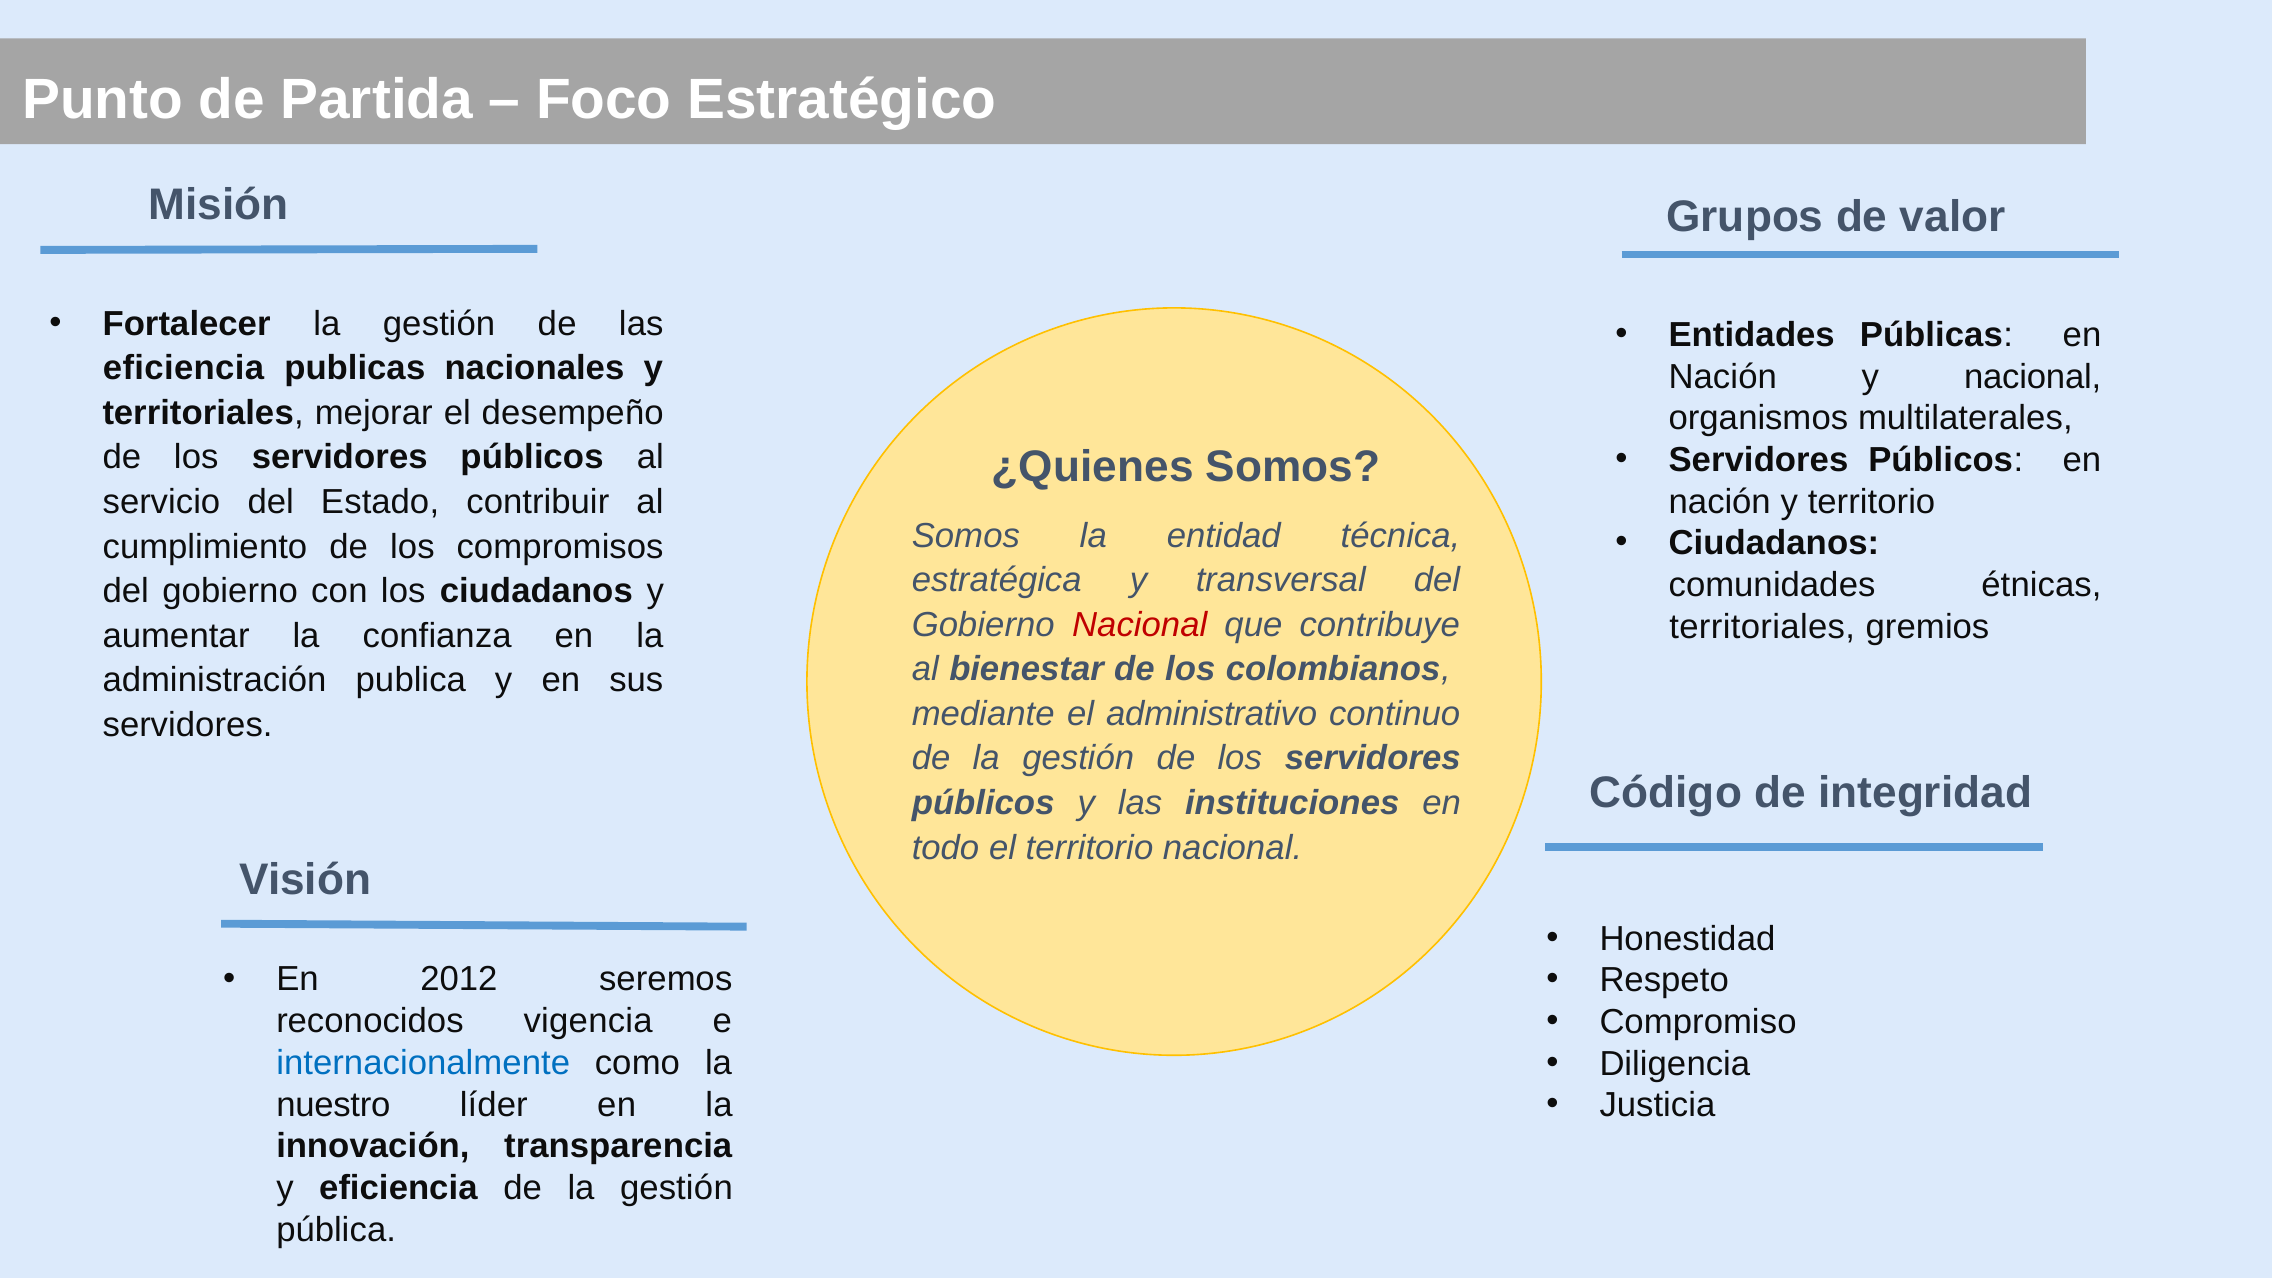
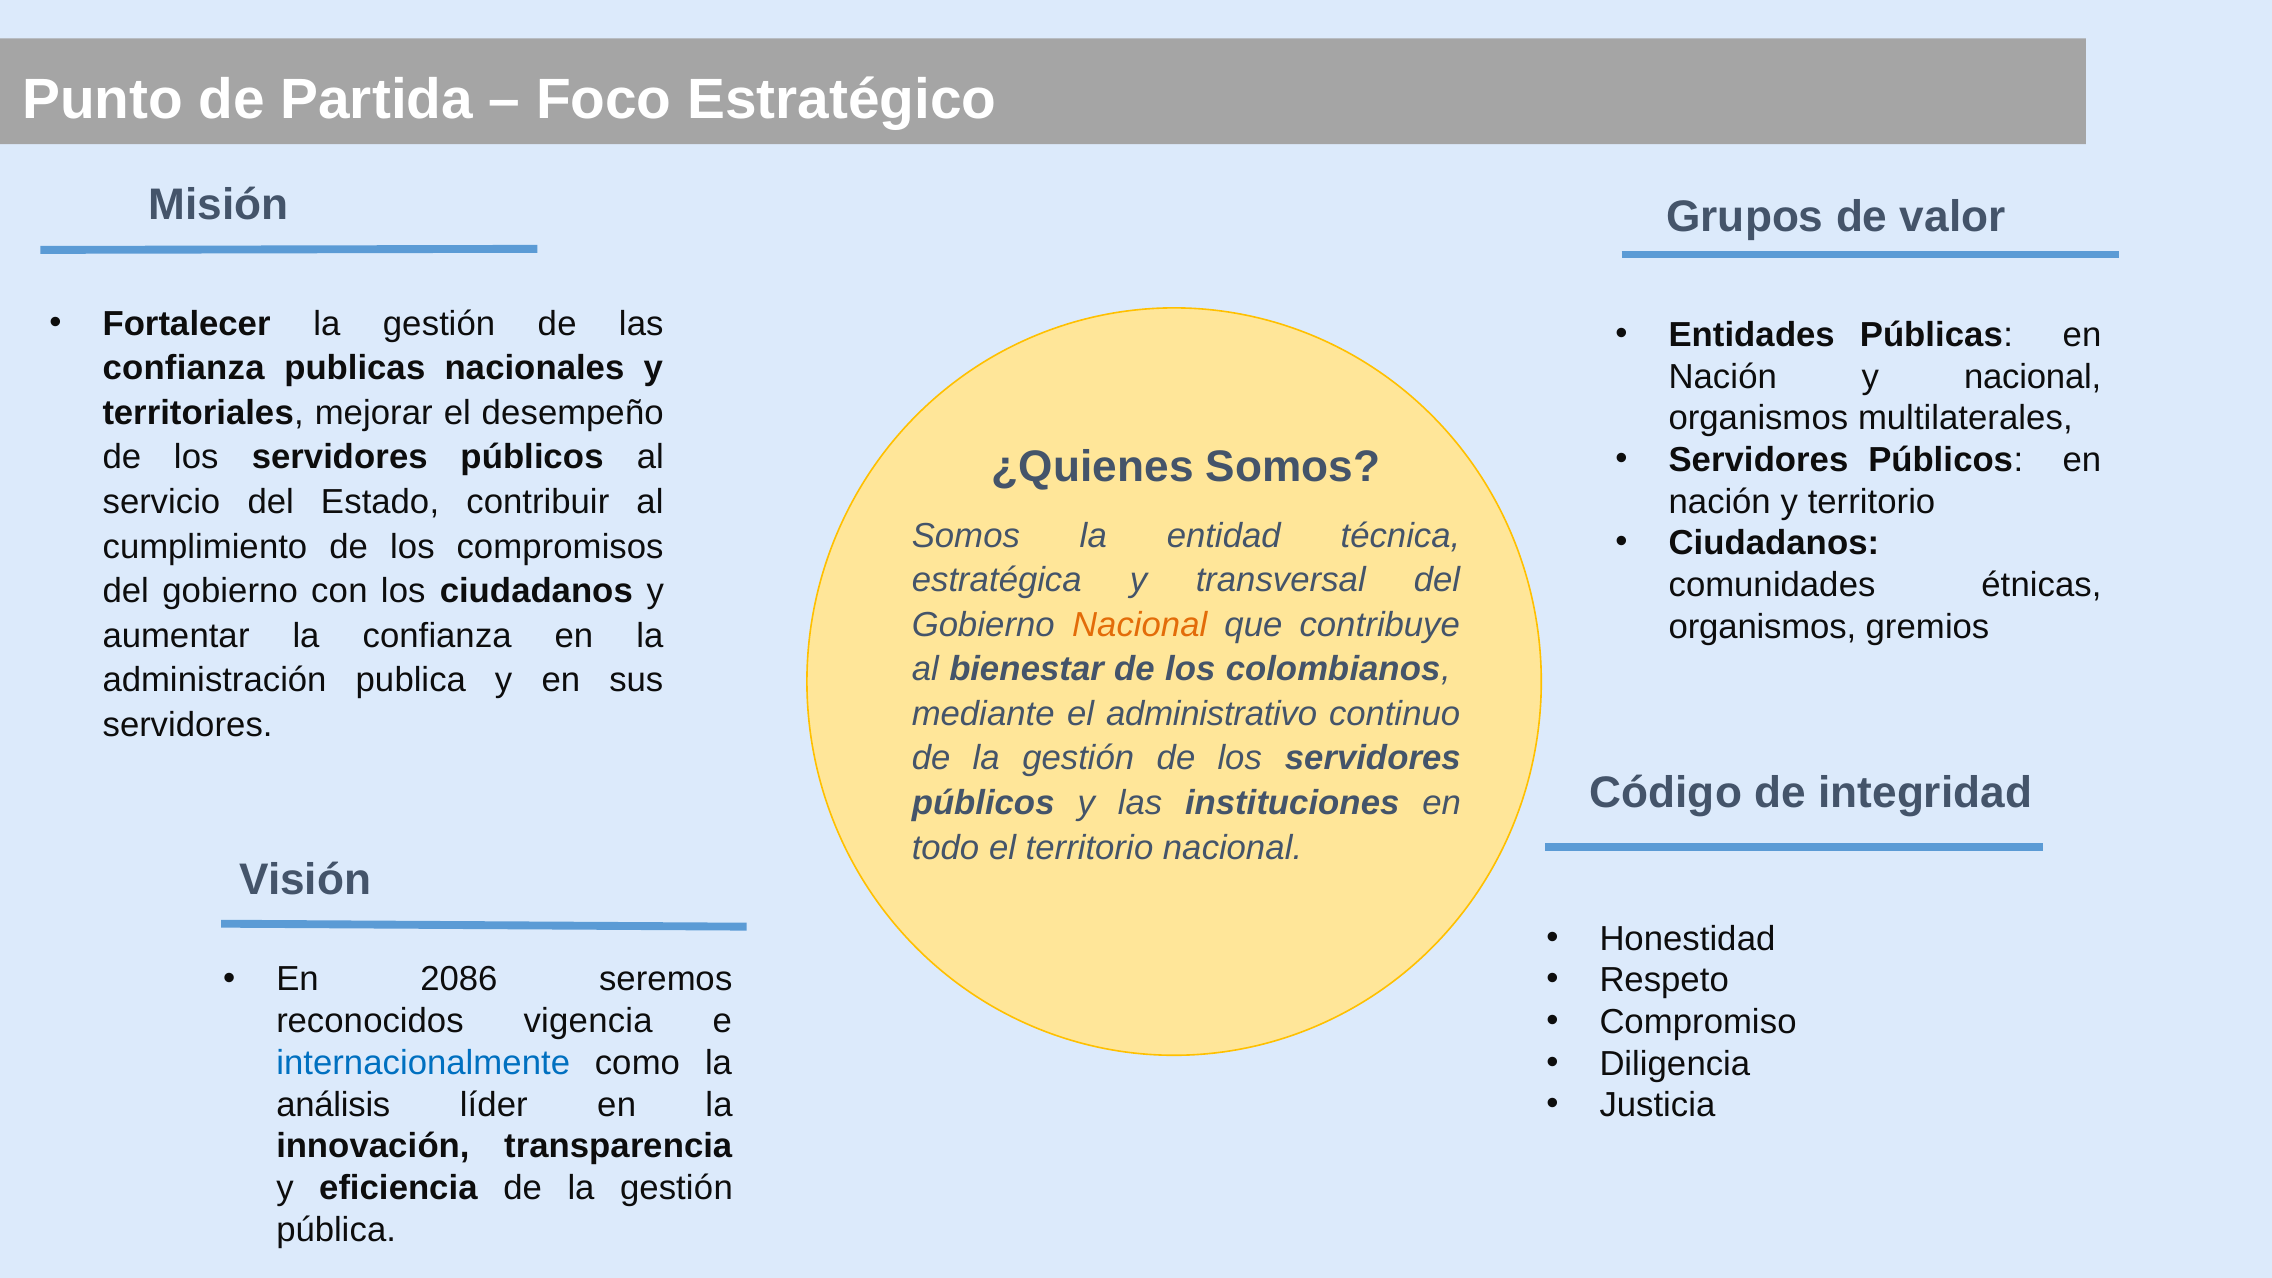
eficiencia: eficiencia -> confianza (184, 368)
Nacional colour: red -> orange (1140, 625)
territoriales: territoriales -> organismos (1762, 627)
2012: 2012 -> 2086 (459, 980)
nuestro: nuestro -> análisis (333, 1105)
